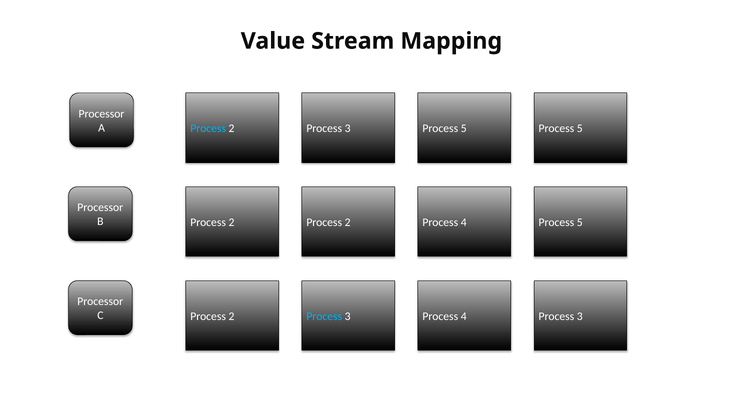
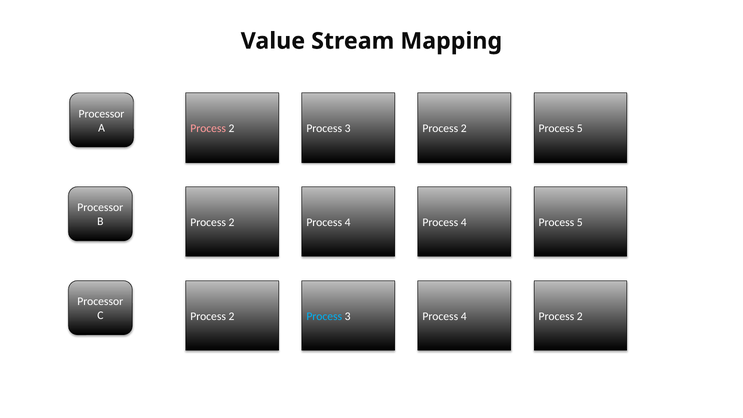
Process colour: light blue -> pink (208, 128)
3 Process 5: 5 -> 2 (464, 128)
2 Process 2: 2 -> 4 (348, 222)
4 Process 3: 3 -> 2 (580, 316)
